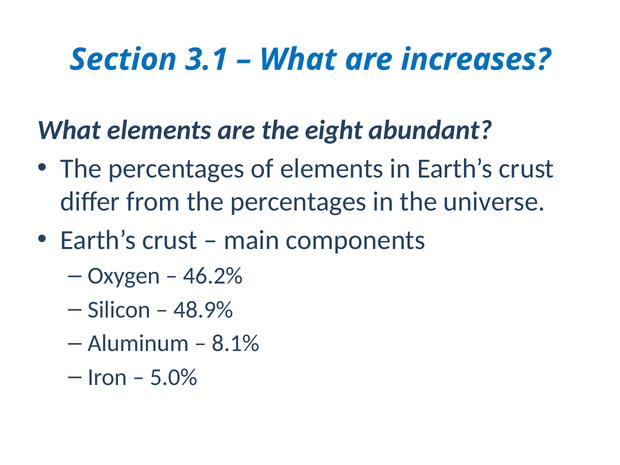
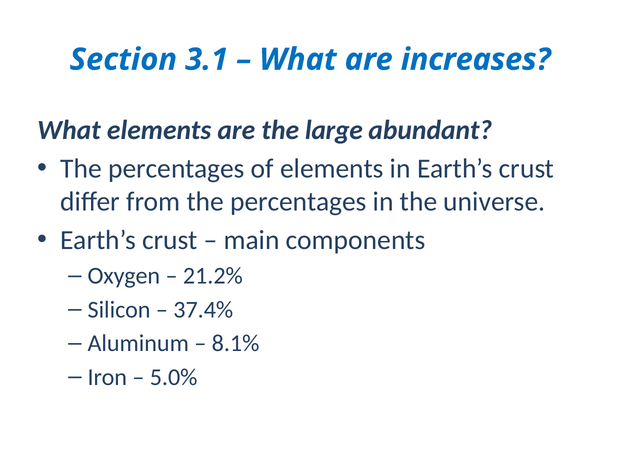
eight: eight -> large (334, 130)
46.2%: 46.2% -> 21.2% (213, 276)
48.9%: 48.9% -> 37.4% (203, 310)
